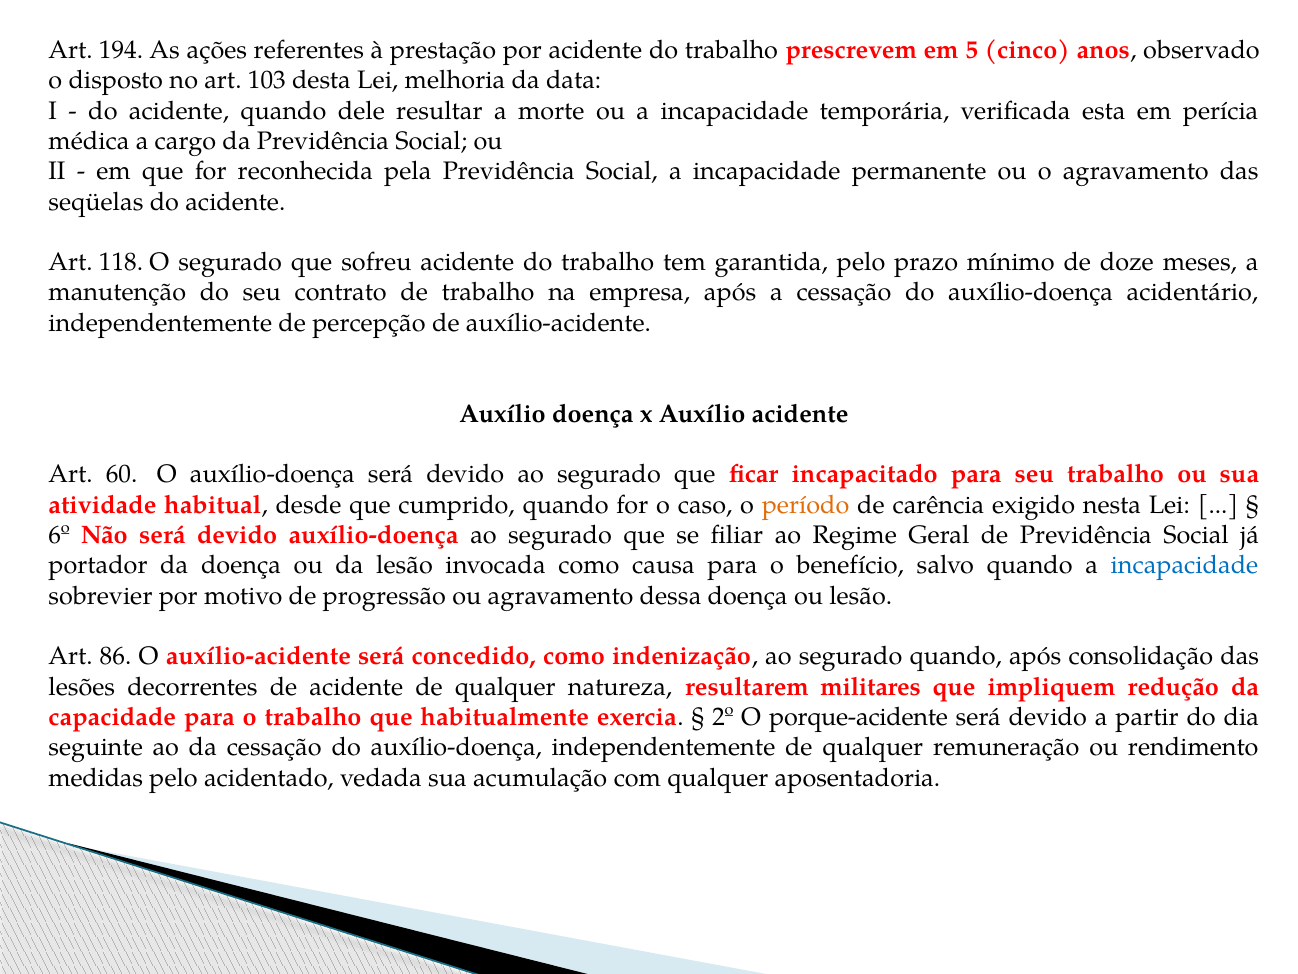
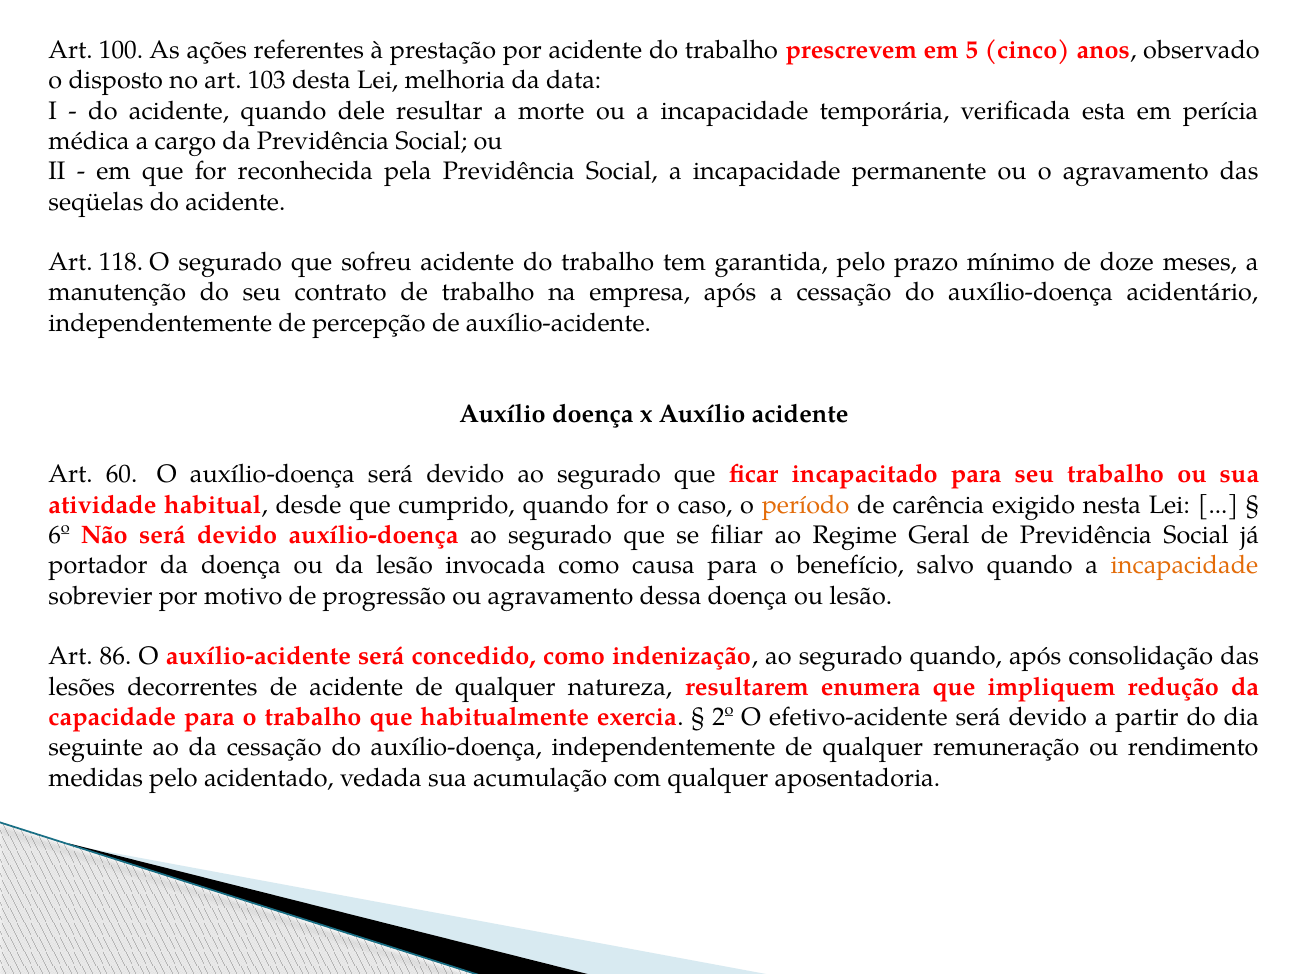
194: 194 -> 100 (121, 50)
incapacidade colour: blue -> orange (1184, 565)
militares: militares -> enumera (871, 686)
porque-acidente: porque-acidente -> efetivo-acidente (858, 717)
